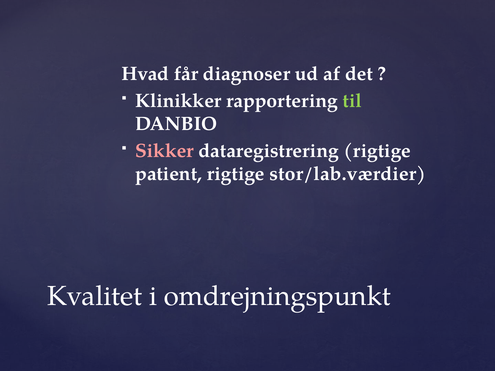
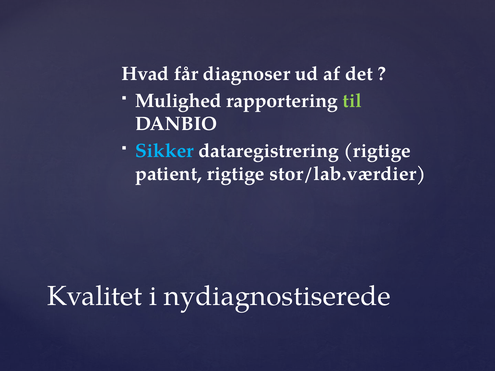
Klinikker: Klinikker -> Mulighed (178, 101)
Sikker colour: pink -> light blue (165, 151)
omdrejningspunkt: omdrejningspunkt -> nydiagnostiserede (277, 296)
